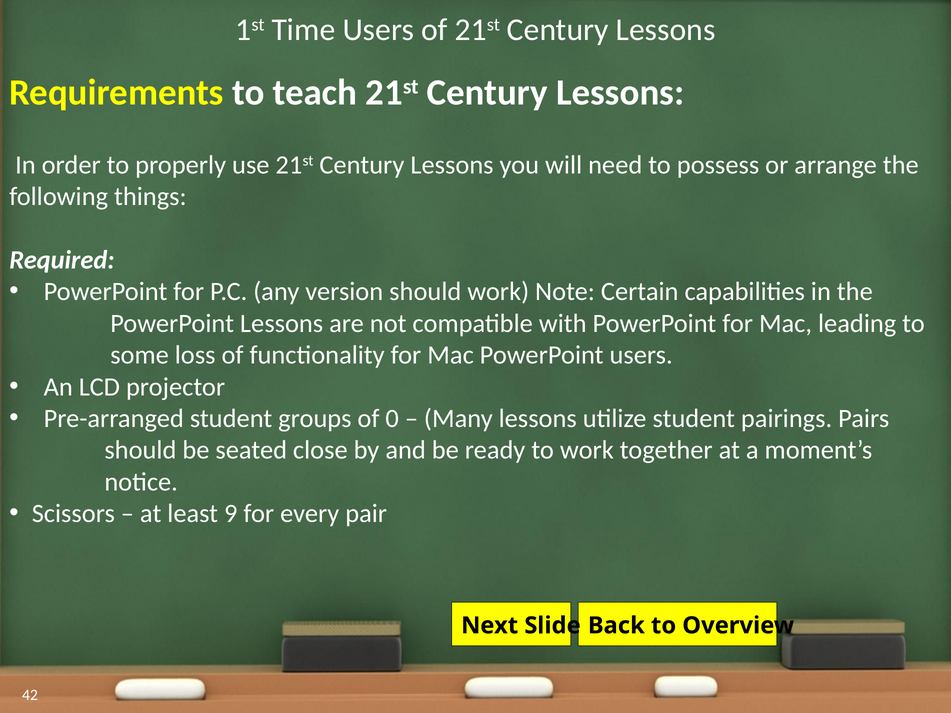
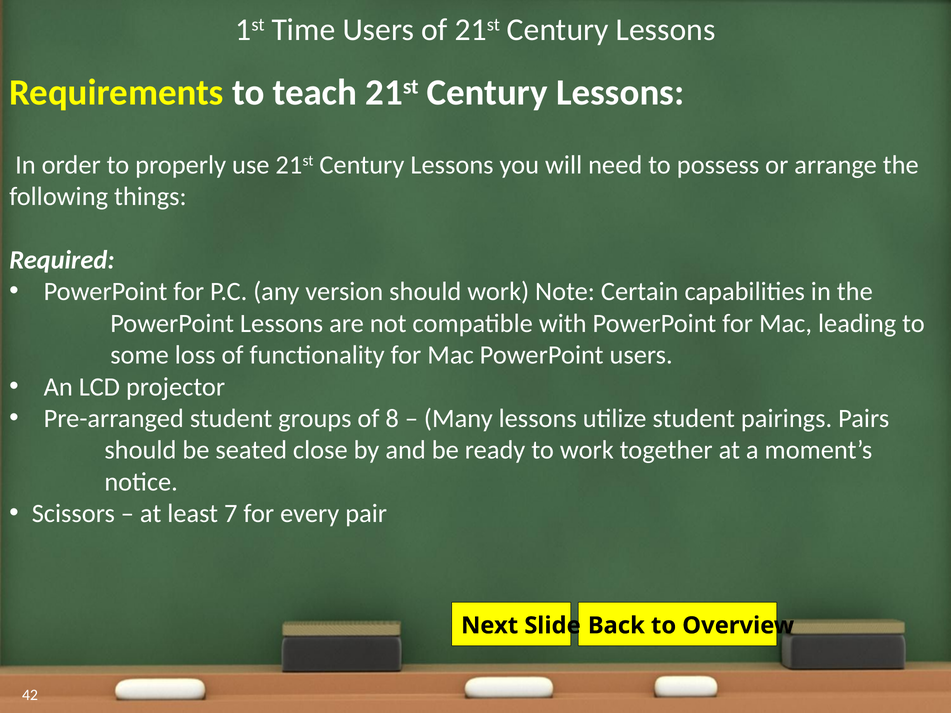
0: 0 -> 8 (392, 419)
9: 9 -> 7 (231, 514)
